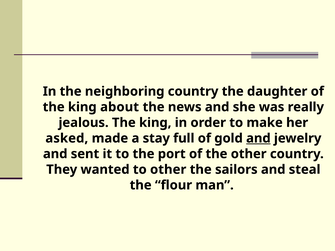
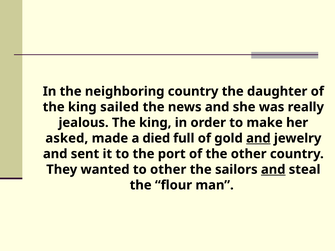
about: about -> sailed (120, 107)
stay: stay -> died (156, 138)
and underline: none -> present (273, 170)
